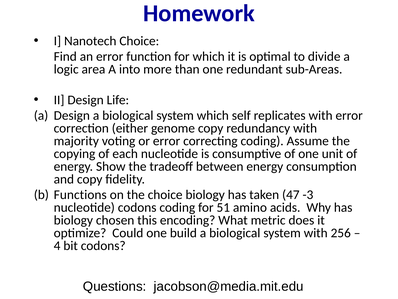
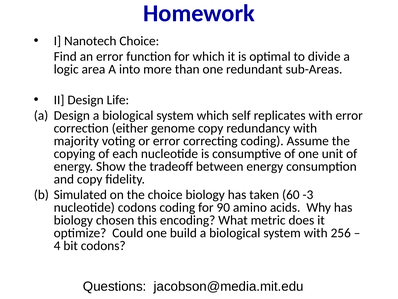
Functions: Functions -> Simulated (80, 194)
47: 47 -> 60 (291, 194)
51: 51 -> 90 (223, 207)
